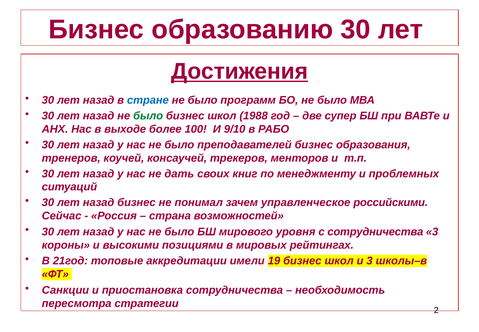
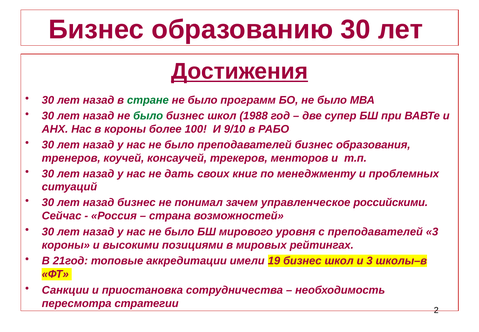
стране colour: blue -> green (148, 100)
в выходе: выходе -> короны (125, 129)
с сотрудничества: сотрудничества -> преподавателей (375, 232)
